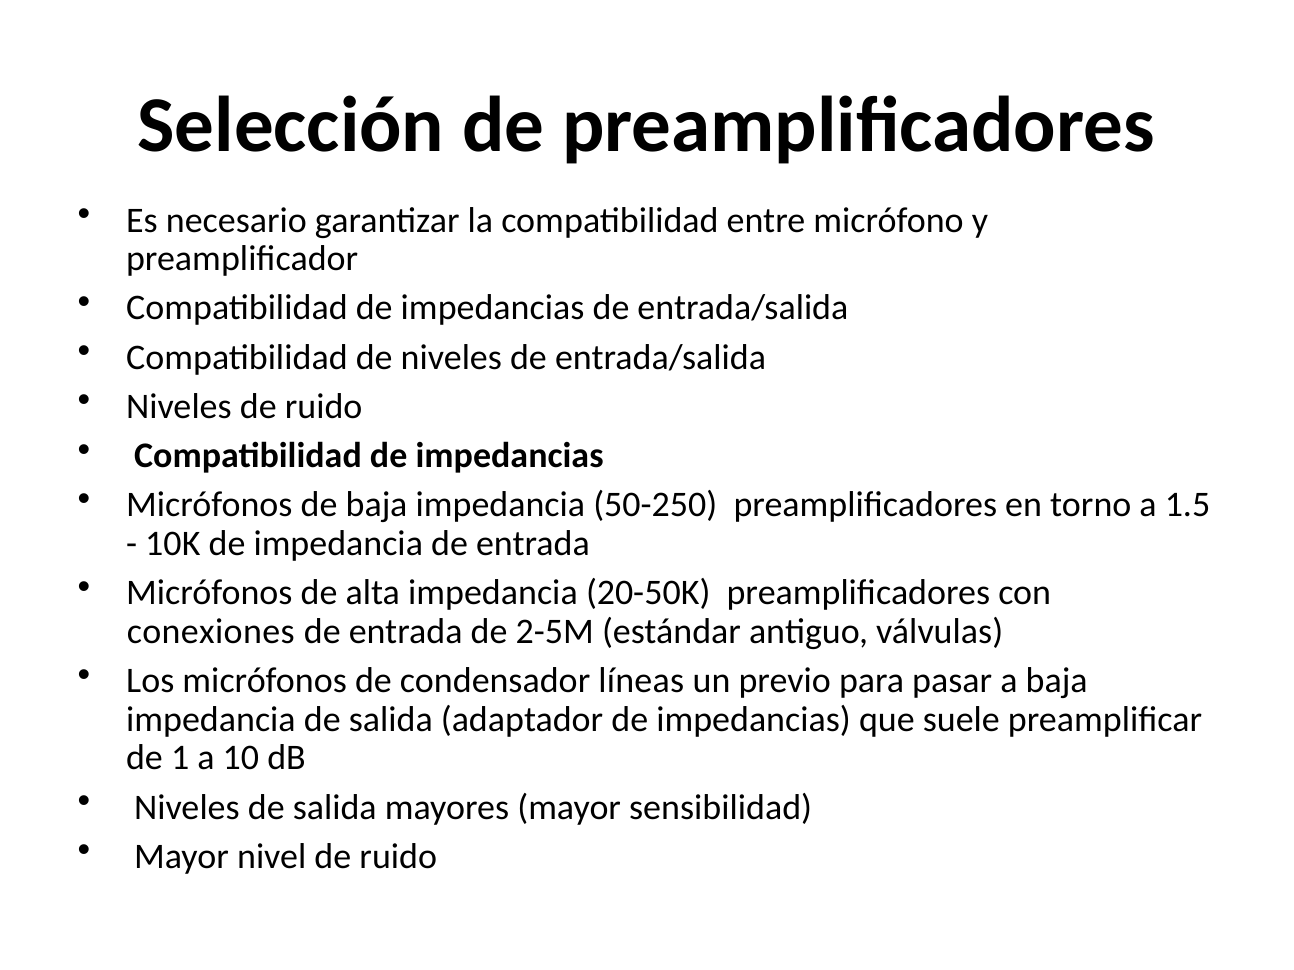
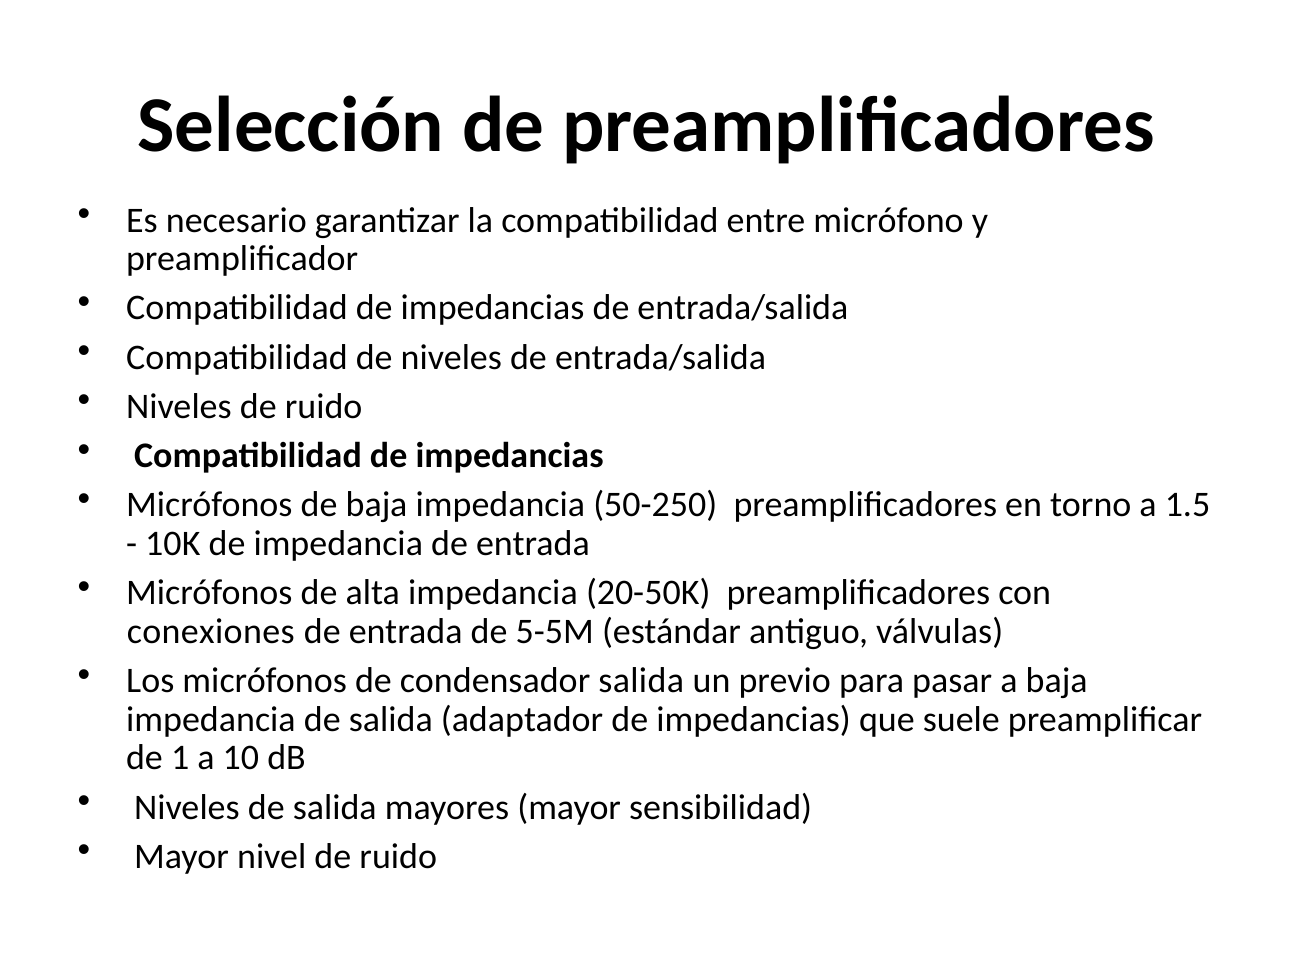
2-5M: 2-5M -> 5-5M (555, 632)
condensador líneas: líneas -> salida (641, 681)
